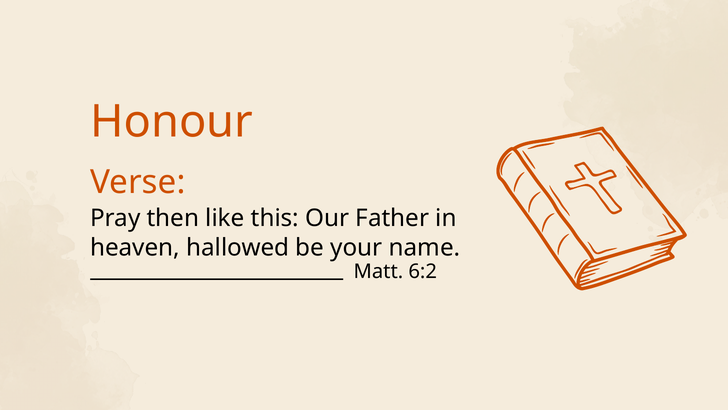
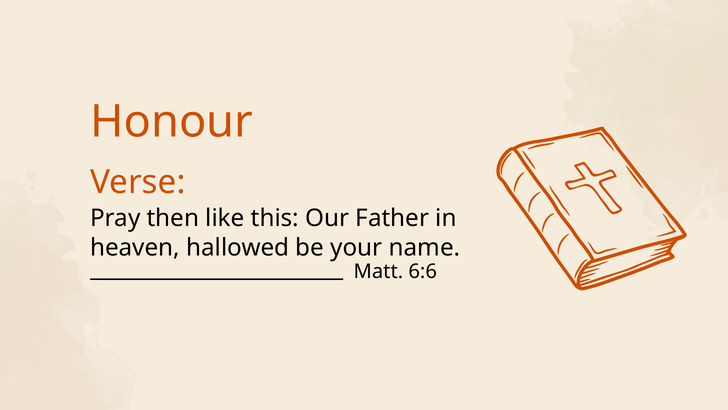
6:2: 6:2 -> 6:6 (423, 271)
